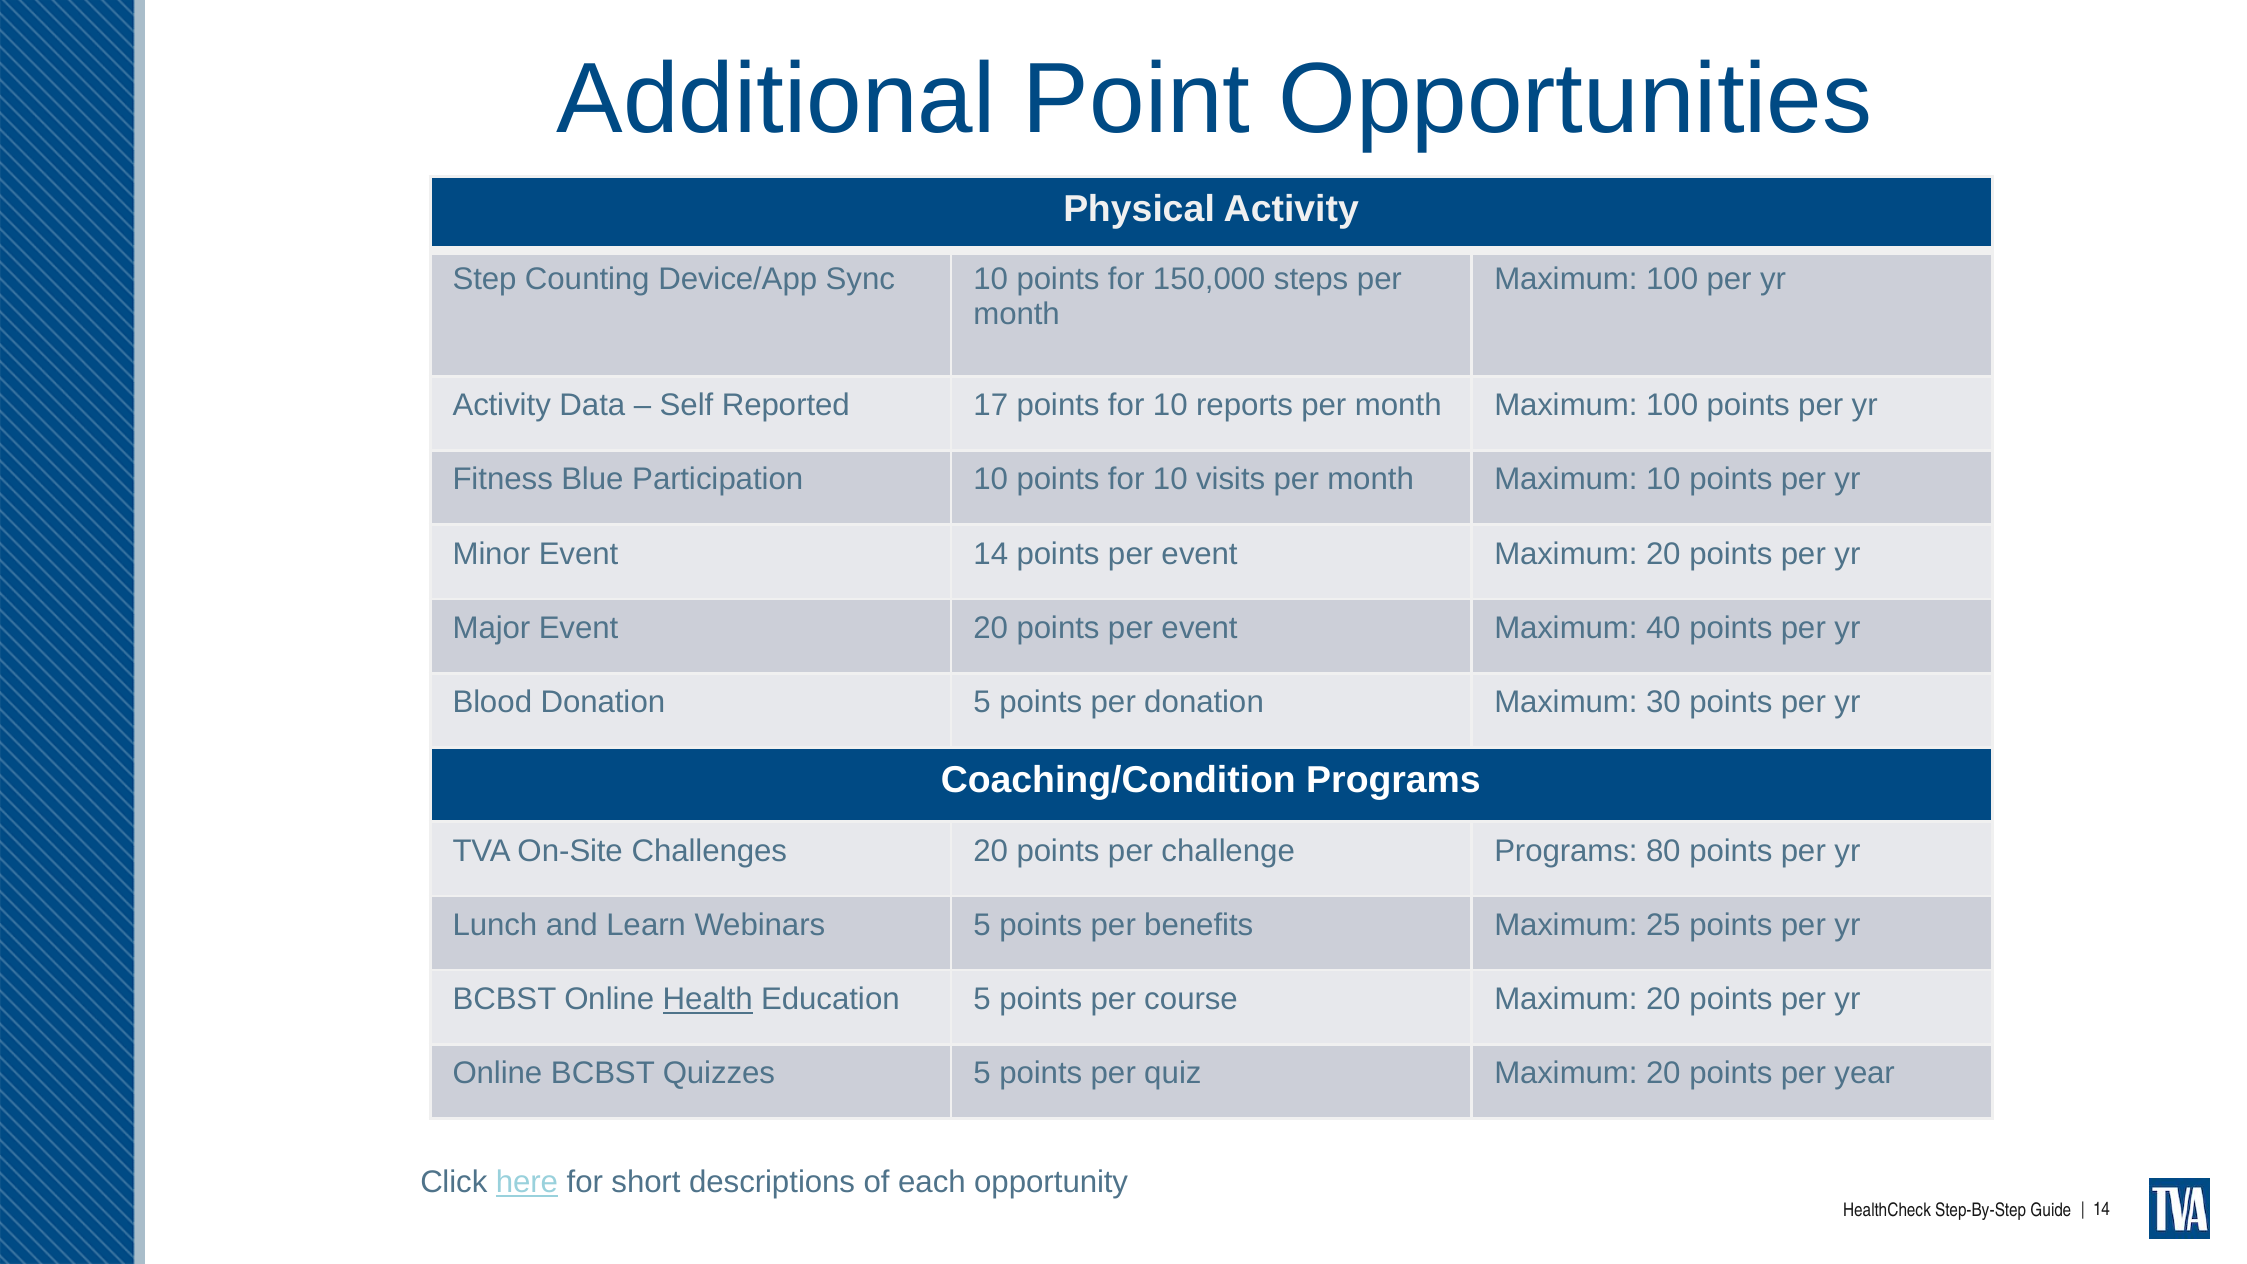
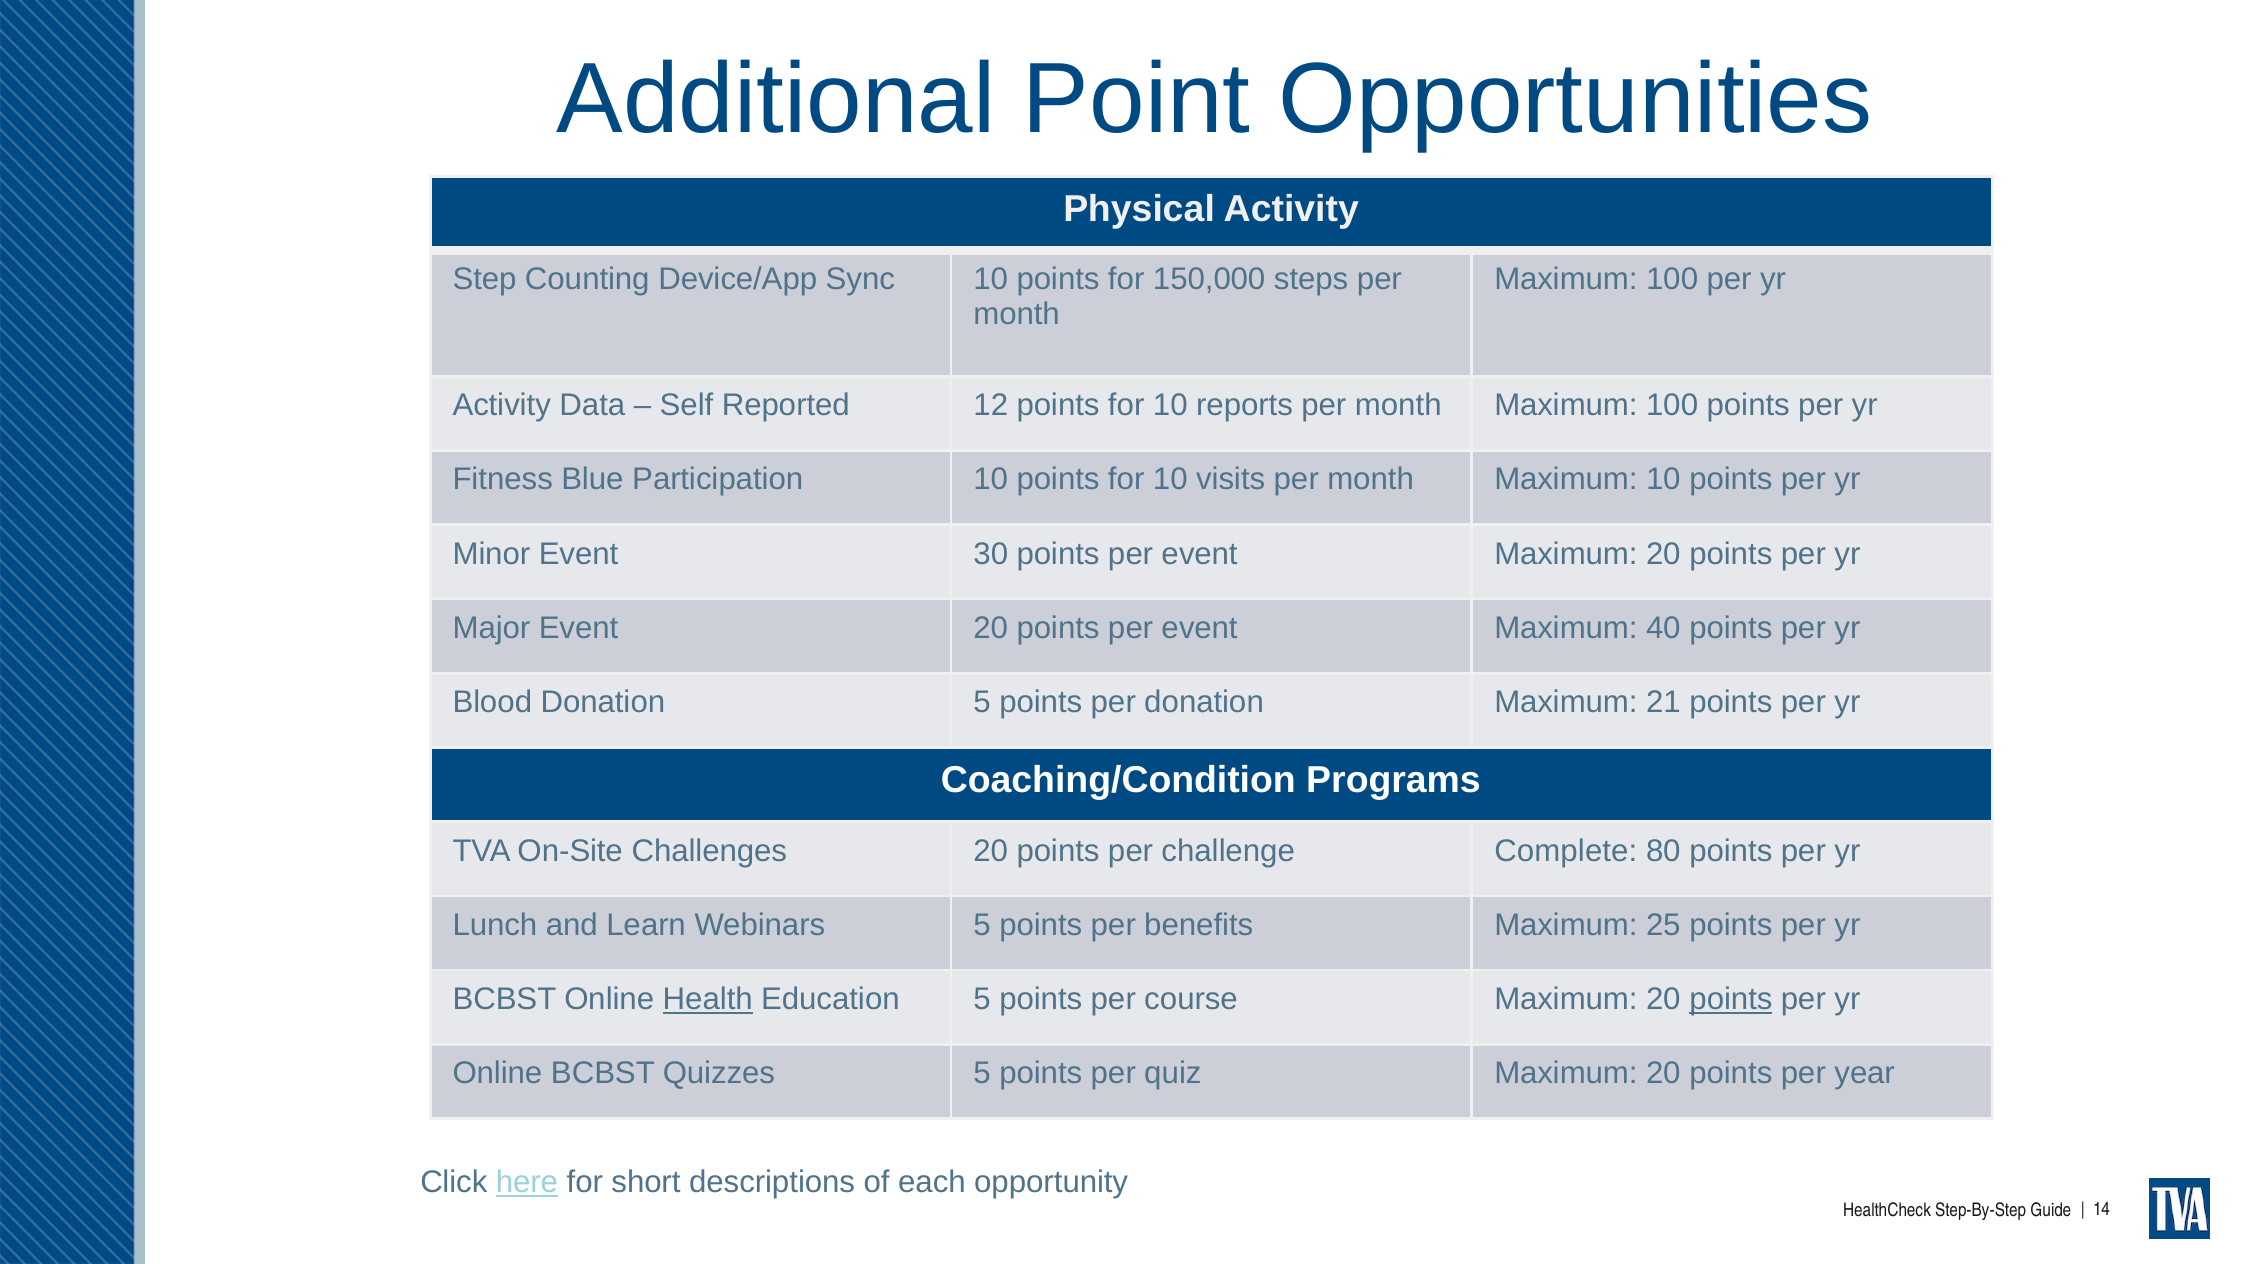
17: 17 -> 12 (991, 405)
Event 14: 14 -> 30 (991, 554)
30: 30 -> 21 (1663, 702)
challenge Programs: Programs -> Complete (1566, 851)
points underline: none -> present (1731, 999)
